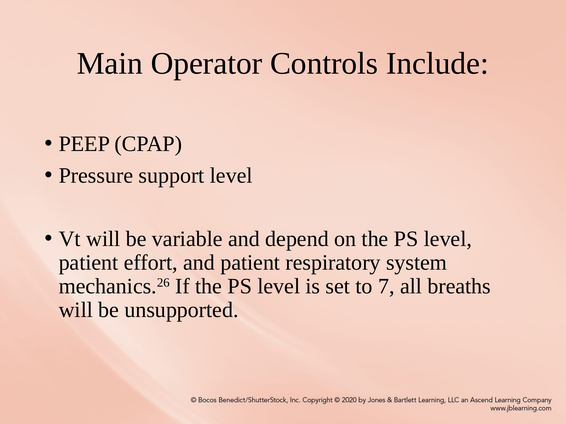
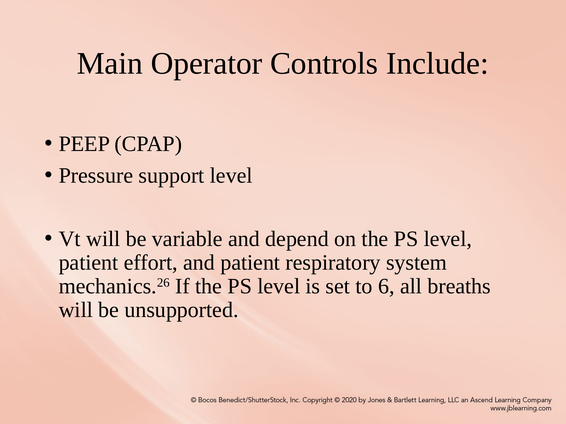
7: 7 -> 6 (386, 287)
